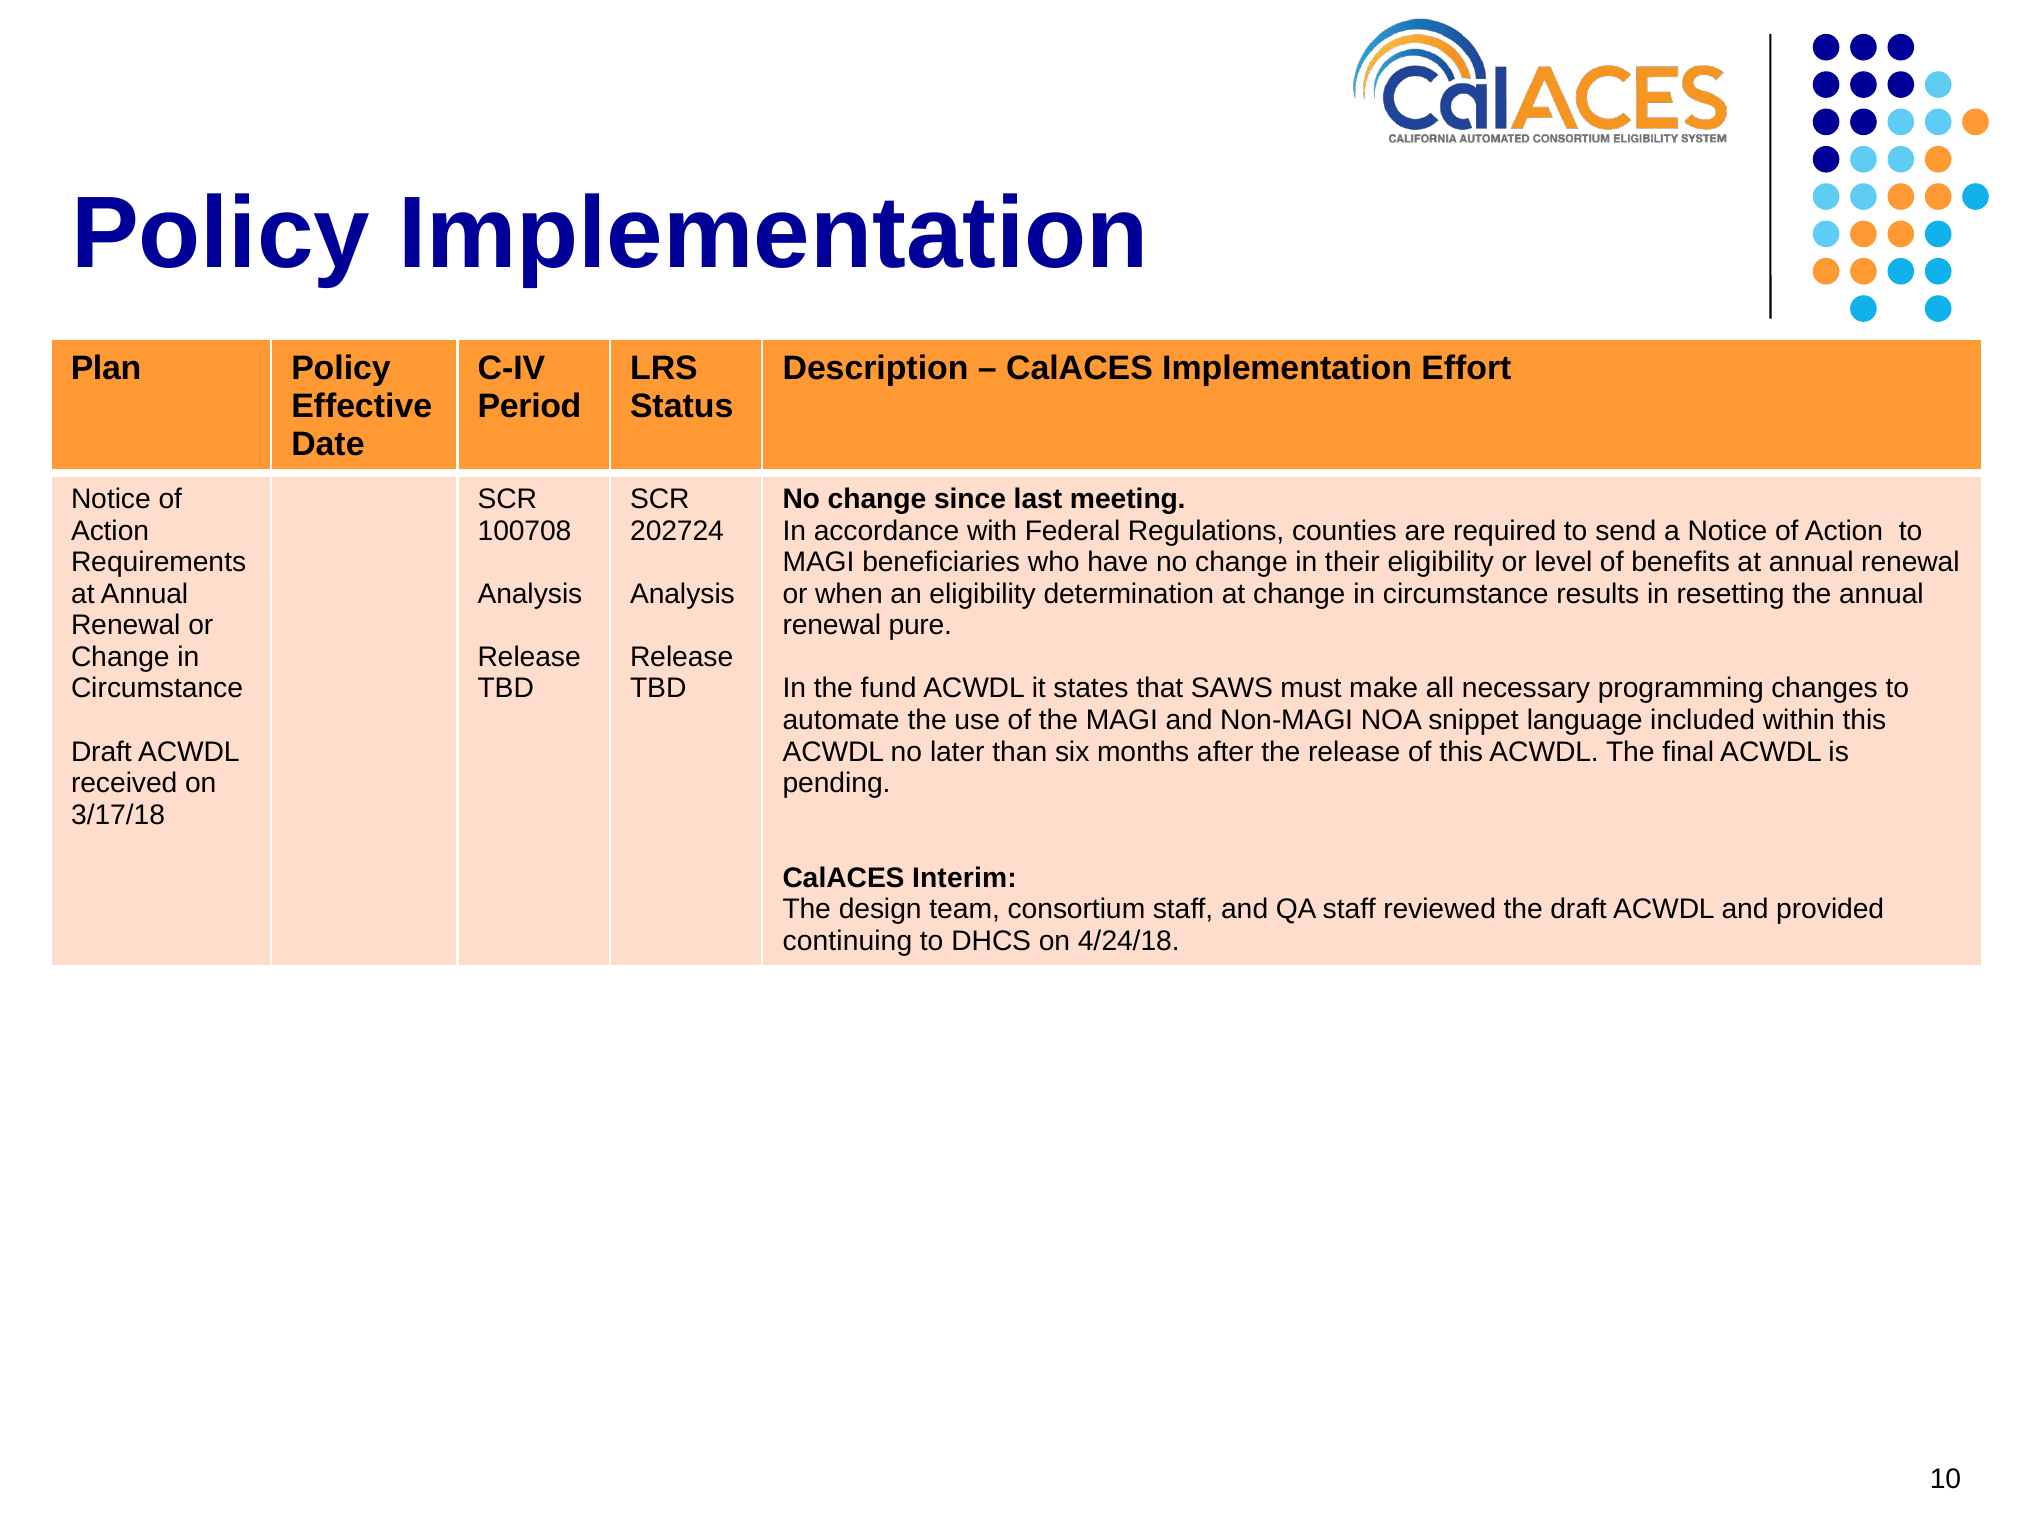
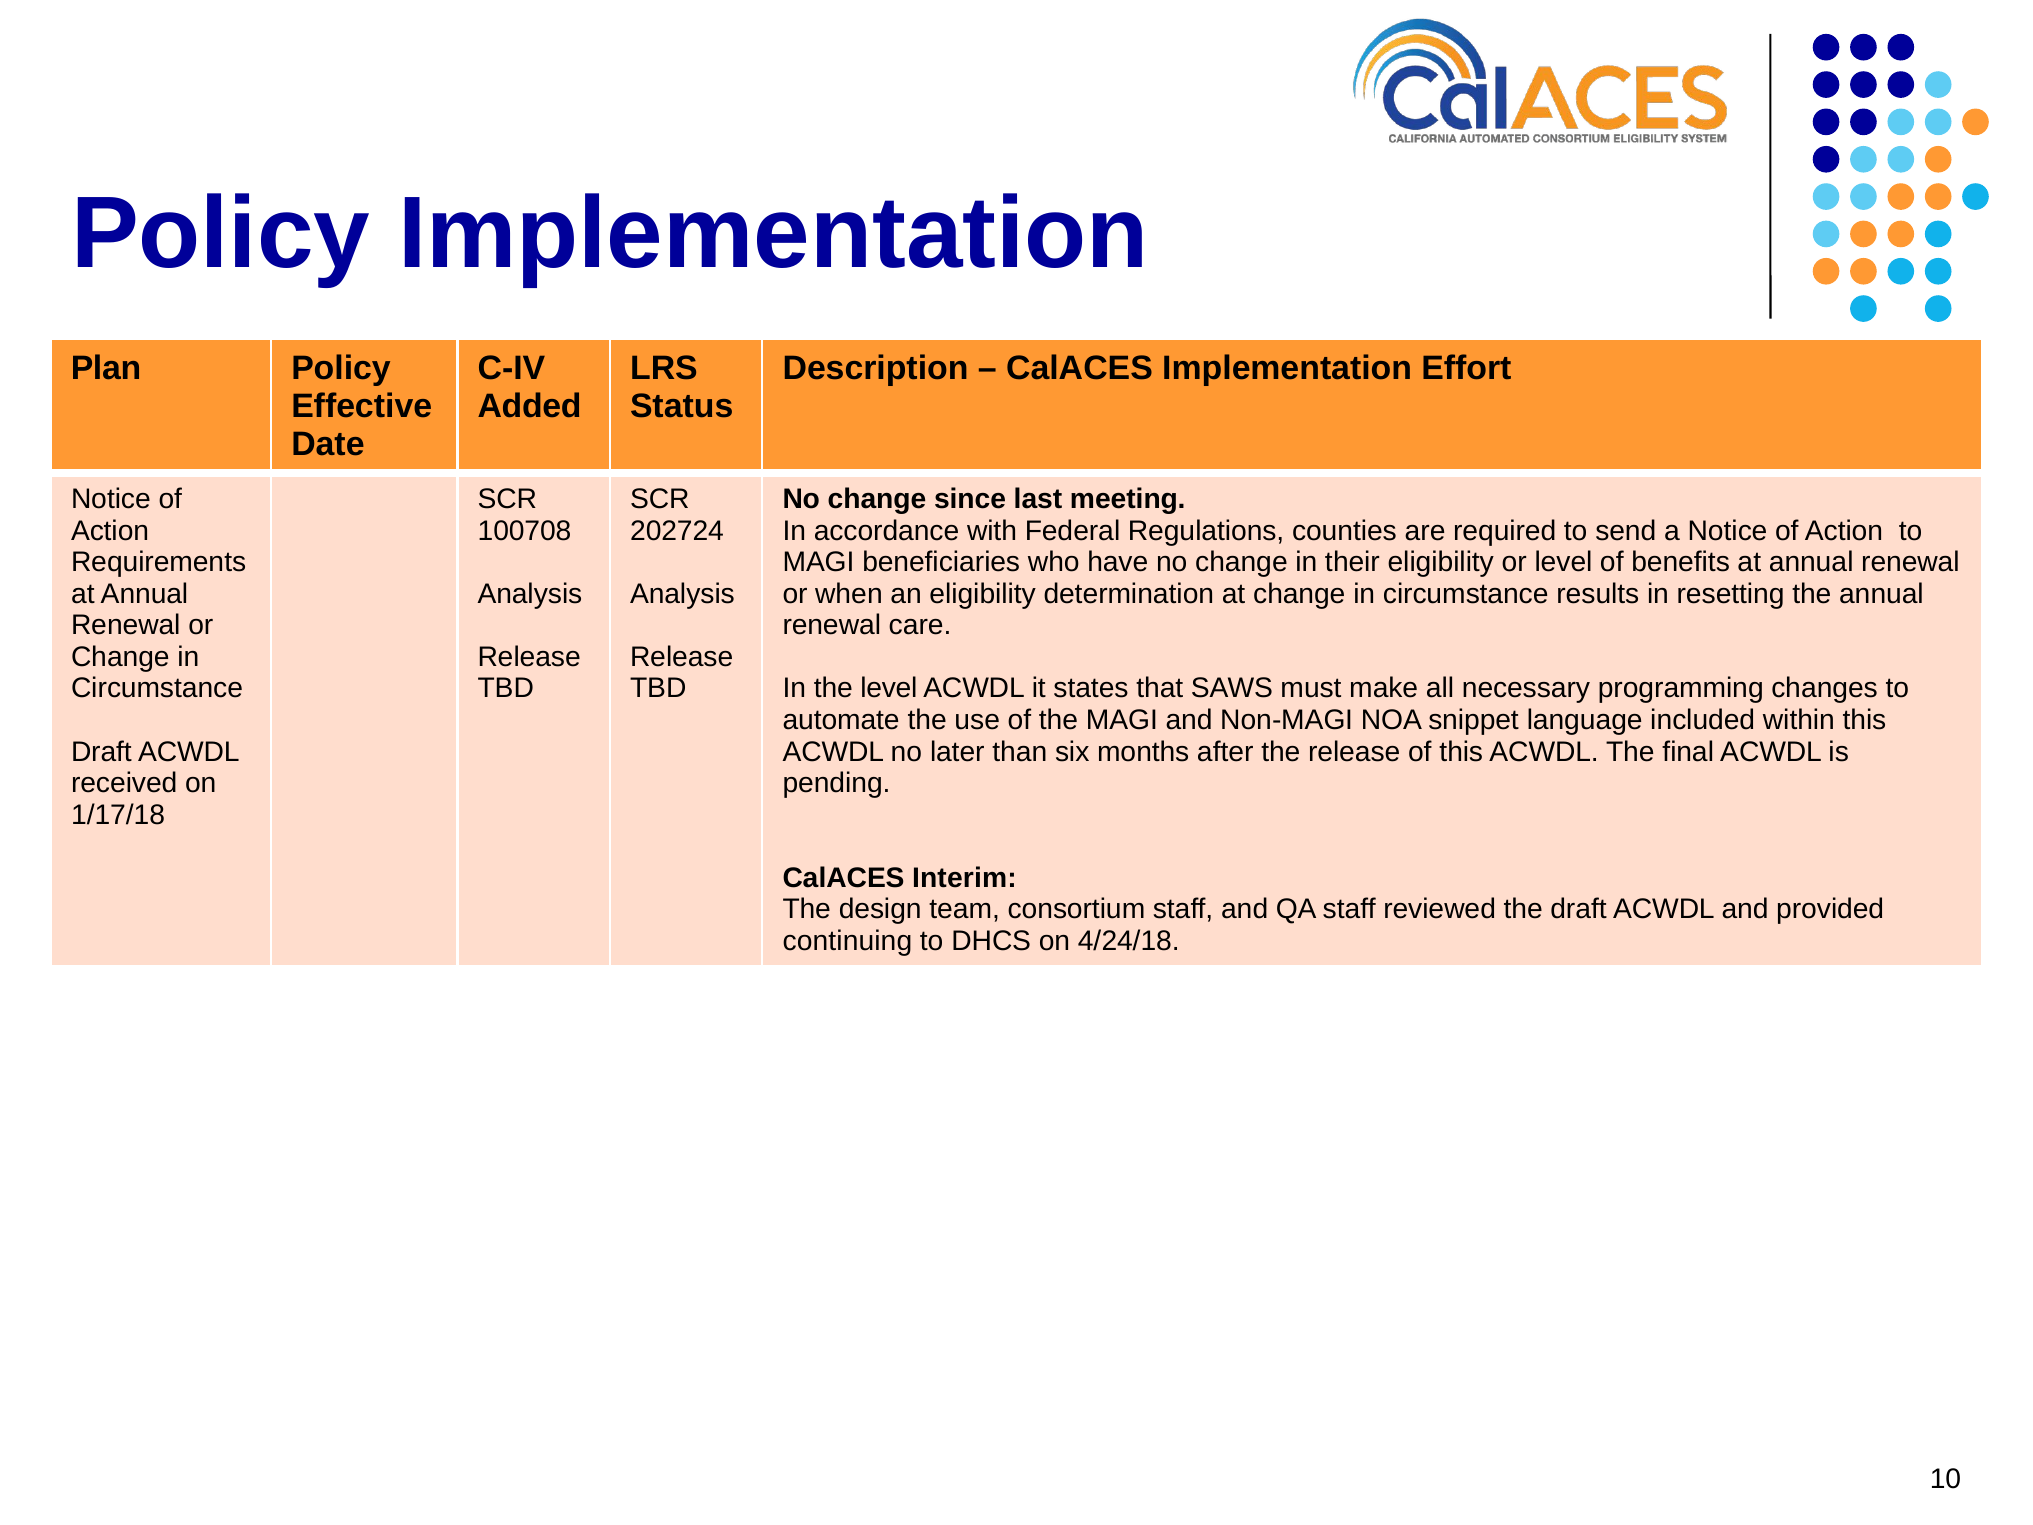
Period: Period -> Added (530, 407)
pure: pure -> care (920, 625)
the fund: fund -> level (889, 689)
3/17/18: 3/17/18 -> 1/17/18 (118, 815)
